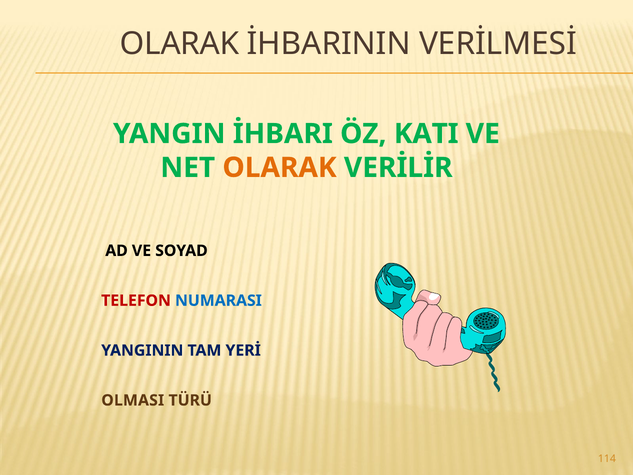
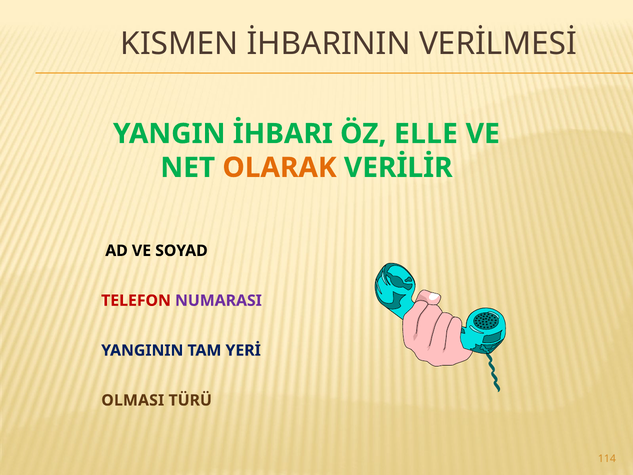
OLARAK: OLARAK -> KISMEN (179, 44)
KATI: KATI -> ELLE (426, 134)
NUMARASI colour: blue -> purple (218, 300)
